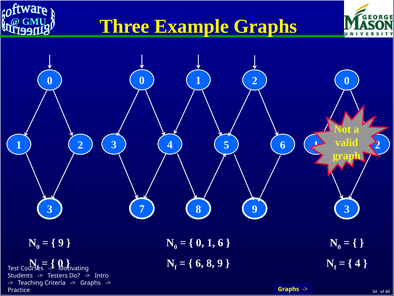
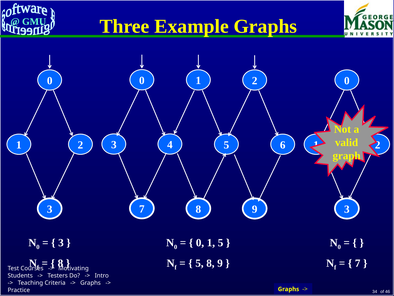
9: 9 -> 3 (61, 242)
0 1 6: 6 -> 5 (221, 242)
0: 0 -> 8 (60, 263)
6: 6 -> 5 (199, 263)
4: 4 -> 7 (358, 263)
